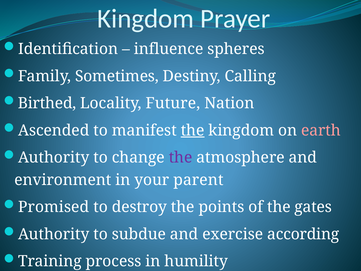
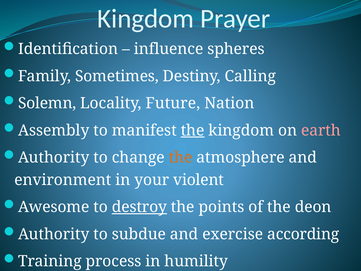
Birthed: Birthed -> Solemn (47, 103)
Ascended: Ascended -> Assembly (54, 130)
the colour: purple -> orange (181, 157)
parent: parent -> violent (199, 180)
Promised: Promised -> Awesome (54, 207)
destroy underline: none -> present (139, 207)
gates: gates -> deon (313, 207)
